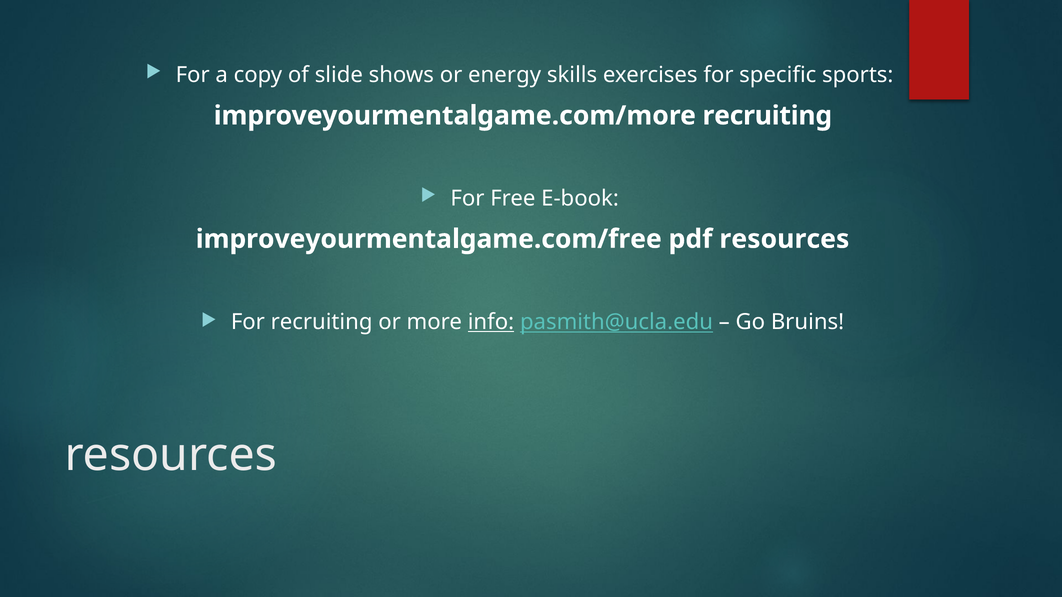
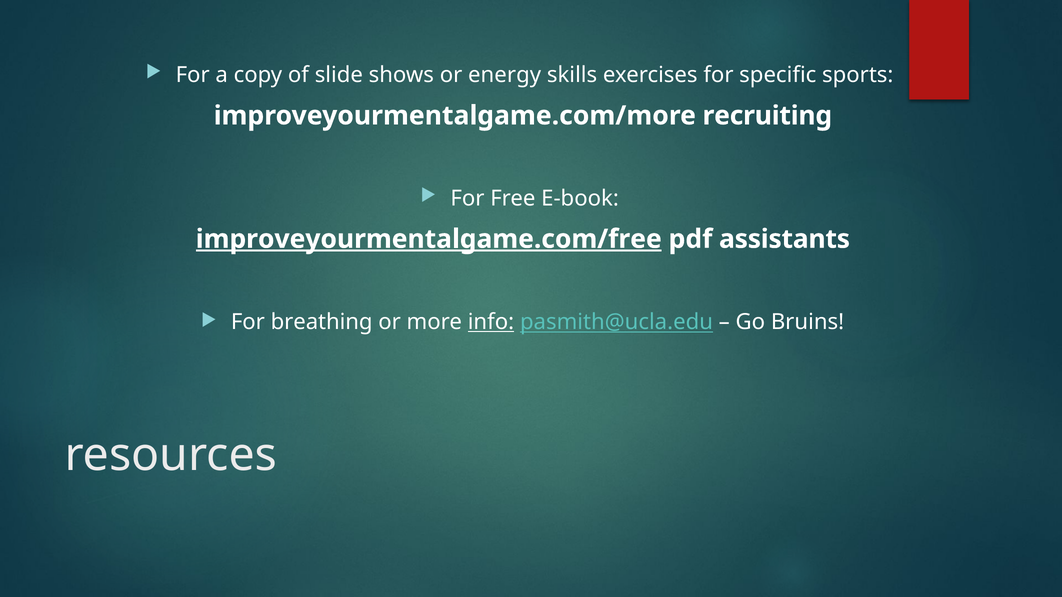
improveyourmentalgame.com/free underline: none -> present (429, 239)
pdf resources: resources -> assistants (785, 239)
For recruiting: recruiting -> breathing (322, 322)
